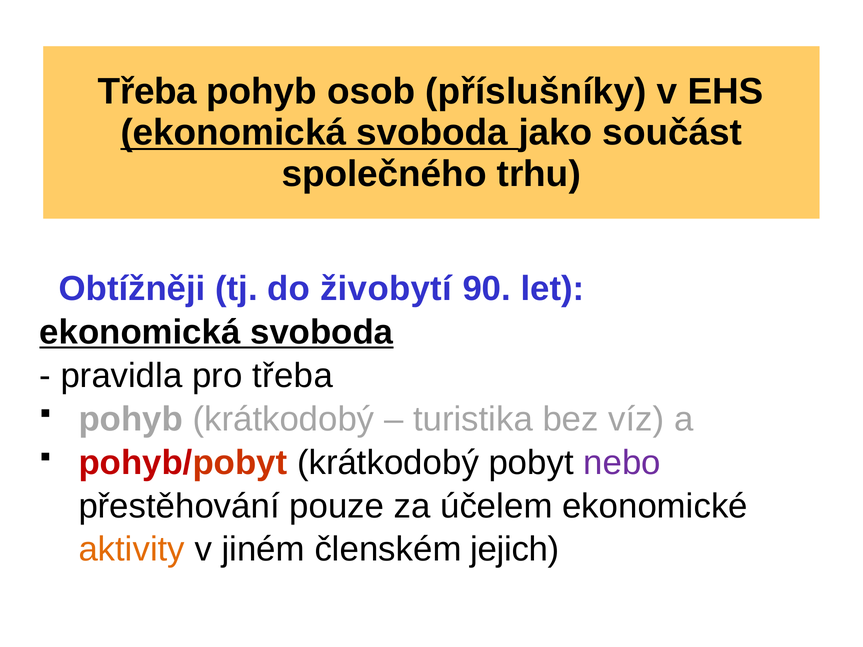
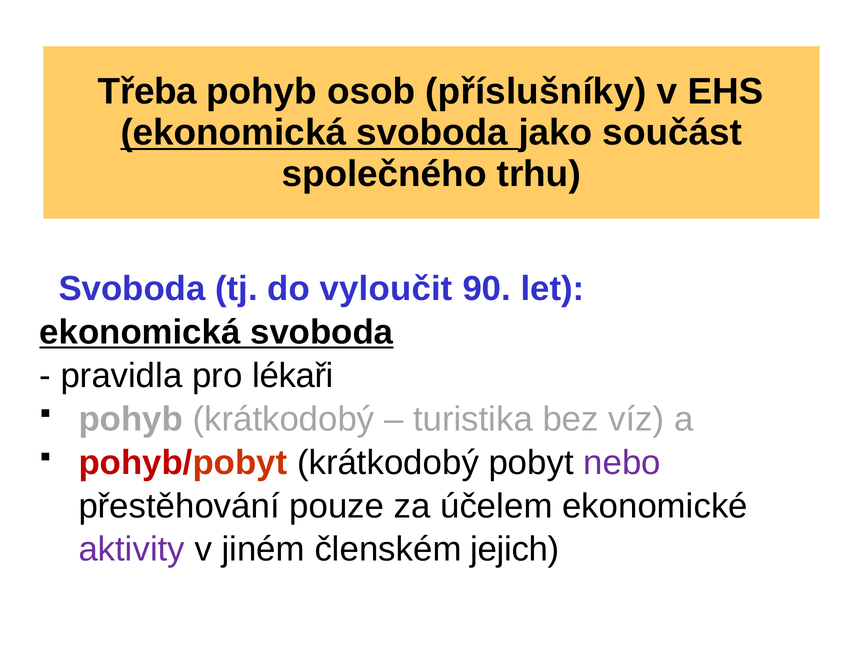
Obtížněji: Obtížněji -> Svoboda (132, 289)
živobytí: živobytí -> vyloučit (386, 289)
pro třeba: třeba -> lékaři (293, 376)
aktivity colour: orange -> purple (132, 550)
